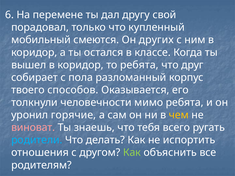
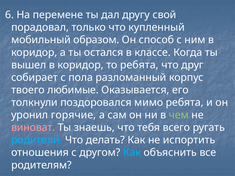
смеются: смеются -> образом (96, 40)
других: других -> способ (156, 40)
способов: способов -> любимые (73, 90)
человечности: человечности -> поздоровался (96, 103)
чем colour: yellow -> light green (179, 115)
Как colour: light green -> light blue (132, 153)
